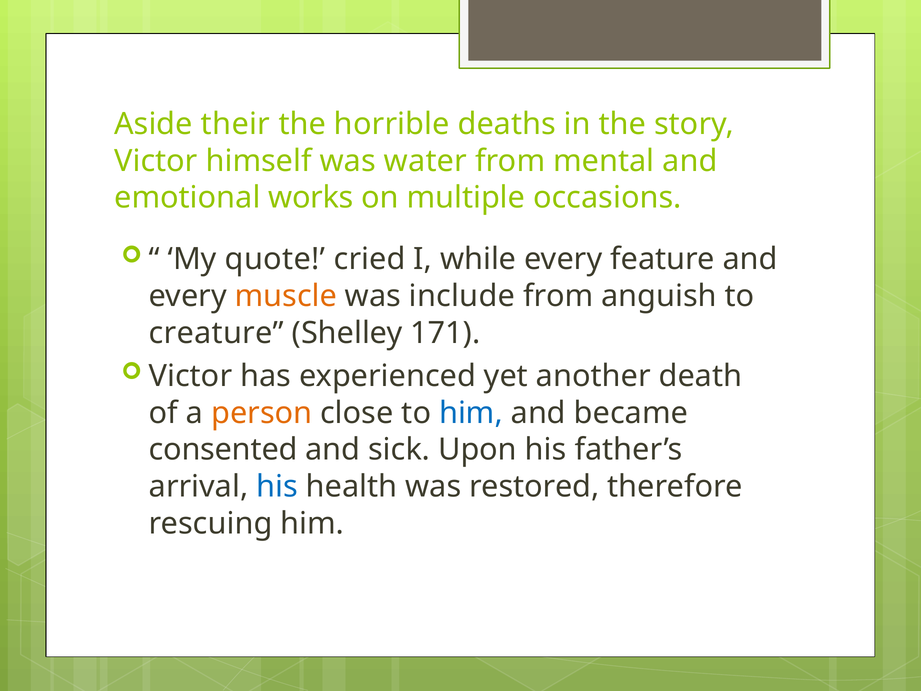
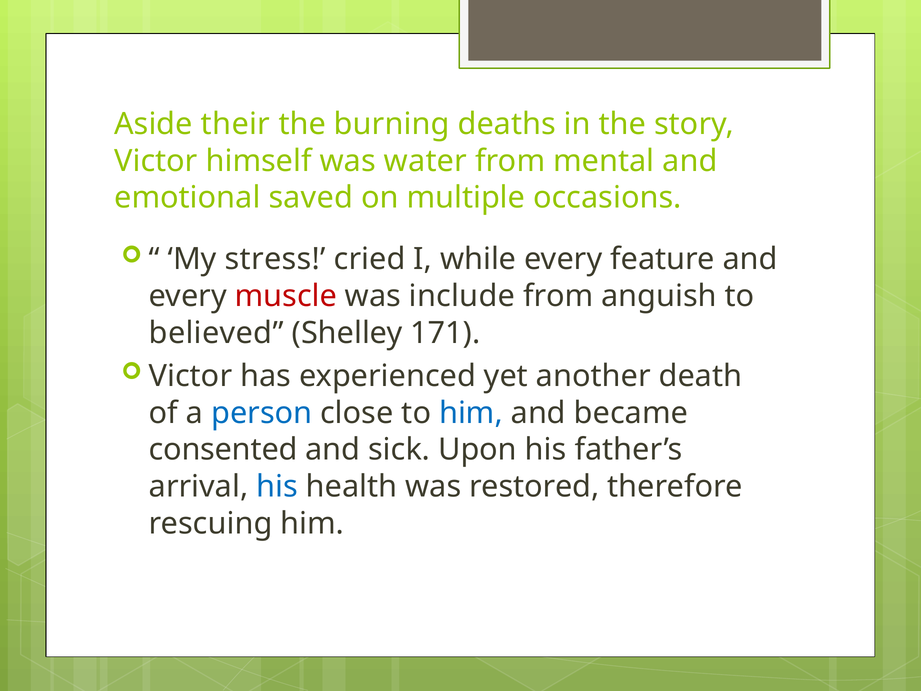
horrible: horrible -> burning (392, 124)
works: works -> saved (311, 198)
quote: quote -> stress (275, 259)
muscle colour: orange -> red (286, 296)
creature: creature -> believed (216, 333)
person colour: orange -> blue (262, 413)
